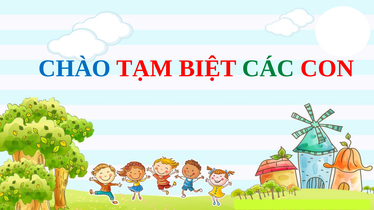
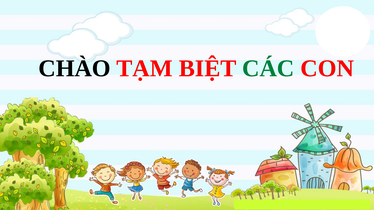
CHÀO colour: blue -> black (75, 69)
